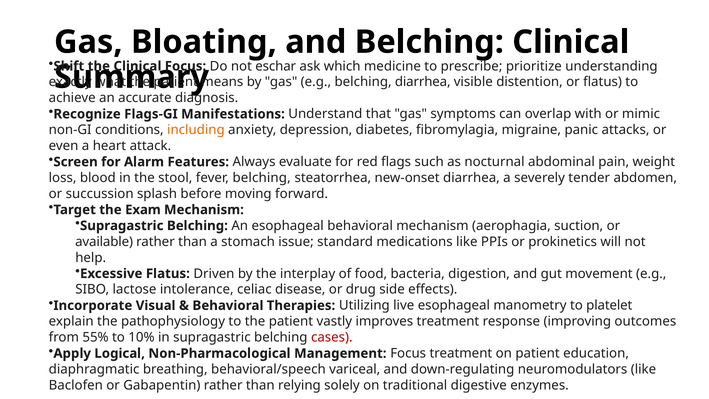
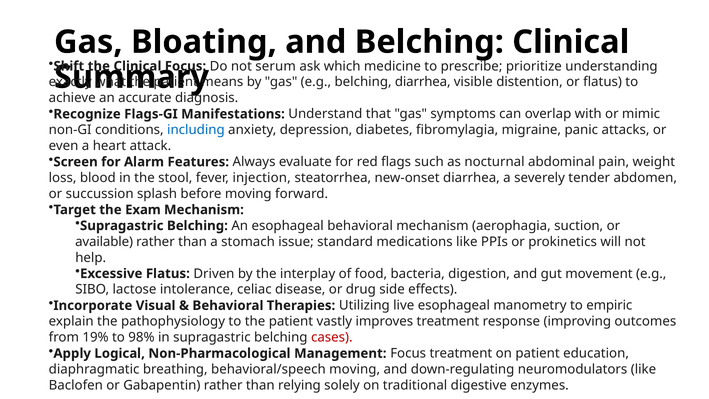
eschar: eschar -> serum (276, 66)
including colour: orange -> blue (196, 130)
fever belching: belching -> injection (262, 178)
platelet: platelet -> empiric (609, 305)
55%: 55% -> 19% (96, 337)
10%: 10% -> 98% (141, 337)
behavioral/speech variceal: variceal -> moving (355, 369)
